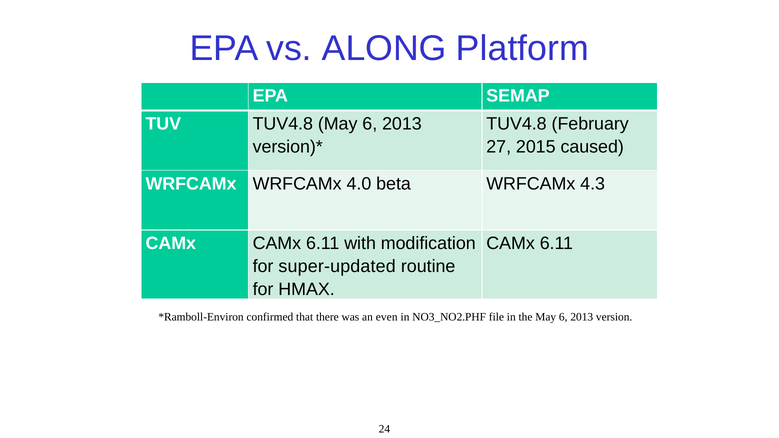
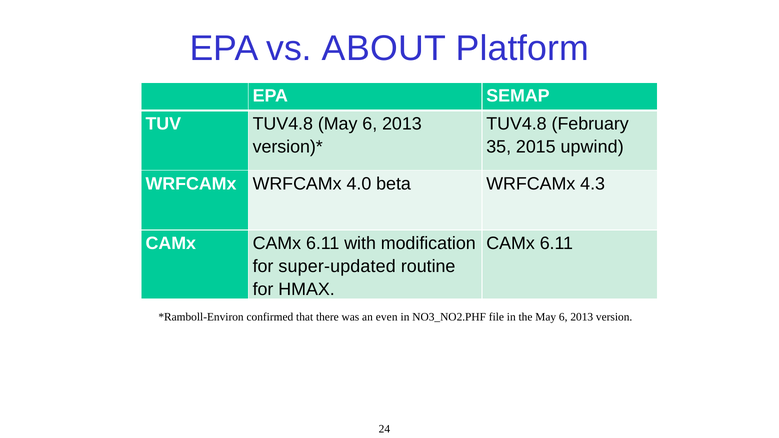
ALONG: ALONG -> ABOUT (384, 49)
27: 27 -> 35 (499, 147)
caused: caused -> upwind (592, 147)
